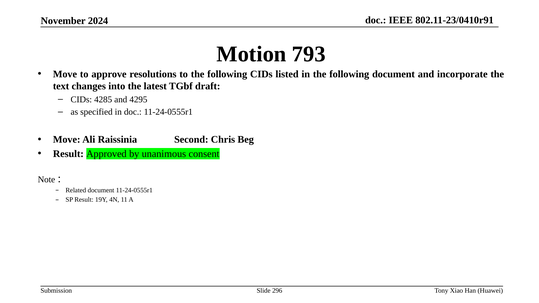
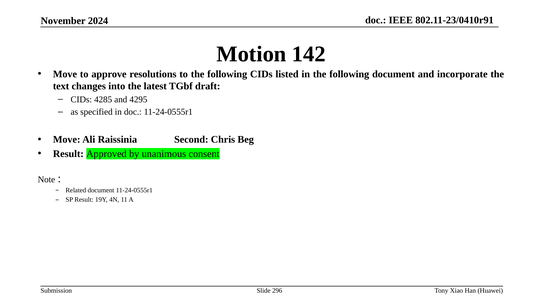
793: 793 -> 142 (309, 54)
